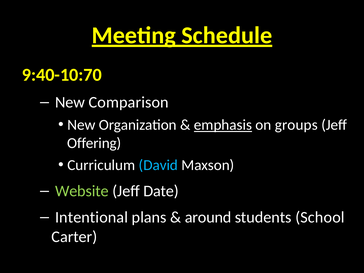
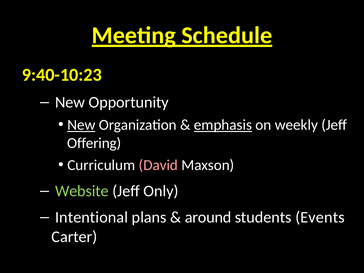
9:40-10:70: 9:40-10:70 -> 9:40-10:23 (62, 75)
Comparison: Comparison -> Opportunity (129, 102)
New underline: none -> present (81, 125)
groups: groups -> weekly (296, 125)
David colour: light blue -> pink (158, 165)
Date: Date -> Only (161, 191)
School: School -> Events (320, 217)
